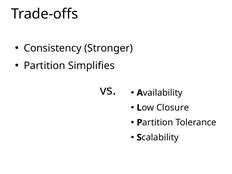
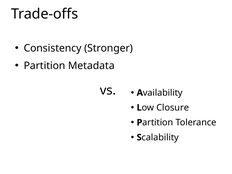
Simplifies: Simplifies -> Metadata (91, 66)
